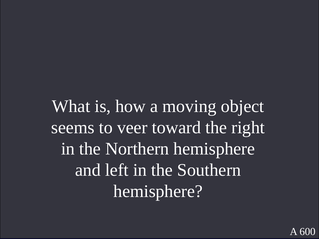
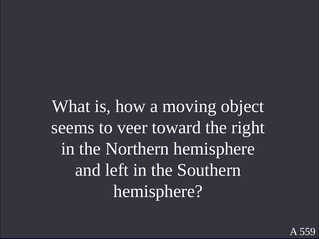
600: 600 -> 559 (307, 232)
